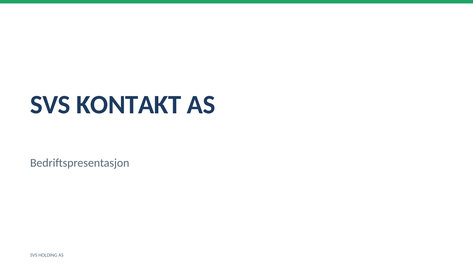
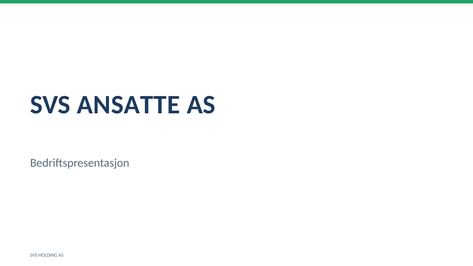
KONTAKT: KONTAKT -> ANSATTE (128, 105)
